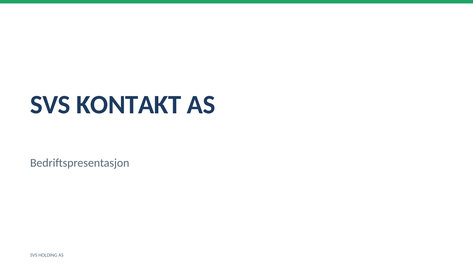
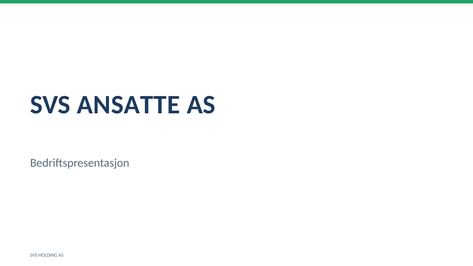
KONTAKT: KONTAKT -> ANSATTE (128, 105)
